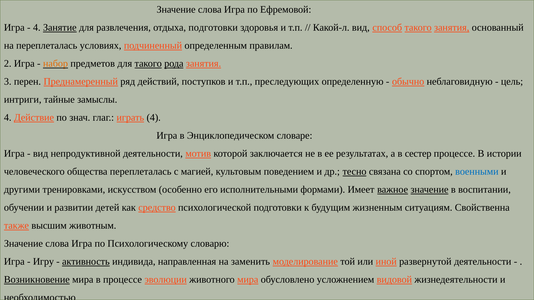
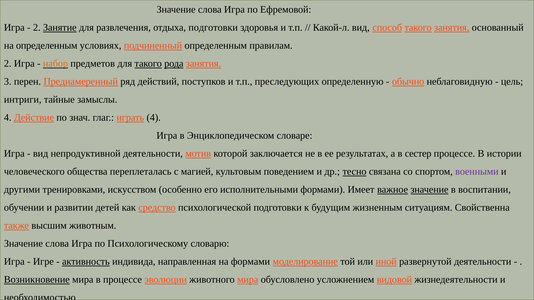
4: 4 -> 2 (37, 28)
на переплеталась: переплеталась -> определенным (47, 46)
военными colour: blue -> purple (477, 172)
Игру: Игру -> Игре (43, 262)
на заменить: заменить -> формами (250, 262)
